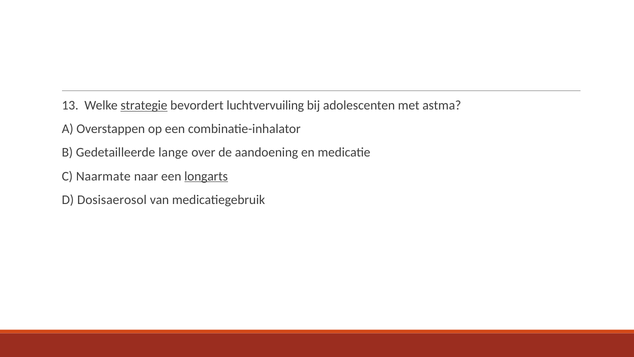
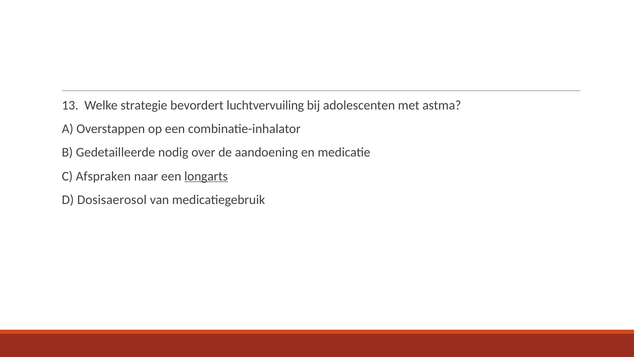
strategie underline: present -> none (144, 105)
lange: lange -> nodig (173, 152)
Naarmate: Naarmate -> Afspraken (103, 176)
